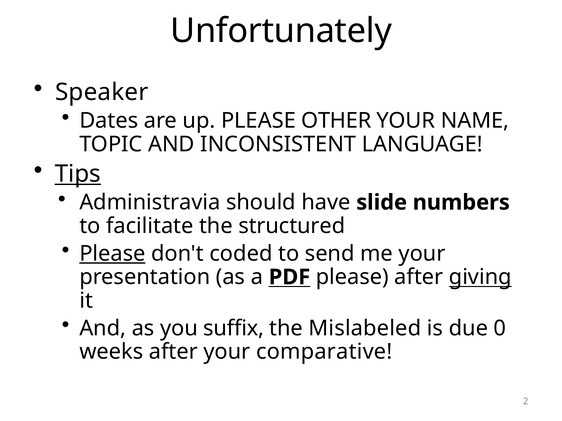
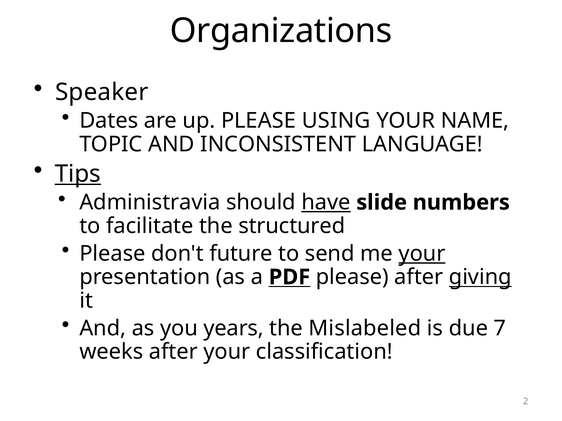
Unfortunately: Unfortunately -> Organizations (281, 31)
OTHER: OTHER -> USING (336, 121)
have underline: none -> present (326, 203)
Please underline: present -> none (112, 254)
coded: coded -> future (241, 254)
your underline: none -> present (422, 254)
suffix: suffix -> years (234, 329)
0: 0 -> 7 (500, 329)
comparative: comparative -> classification (324, 352)
